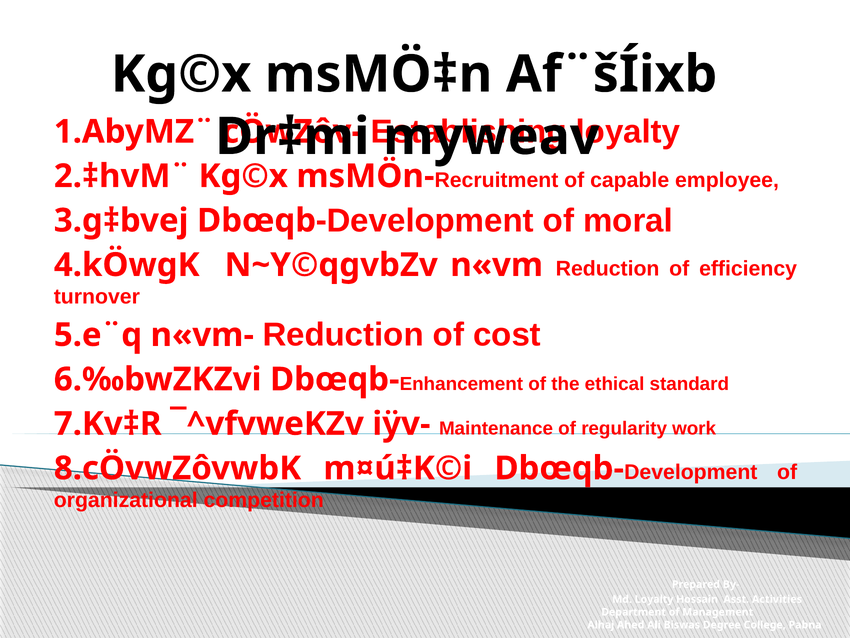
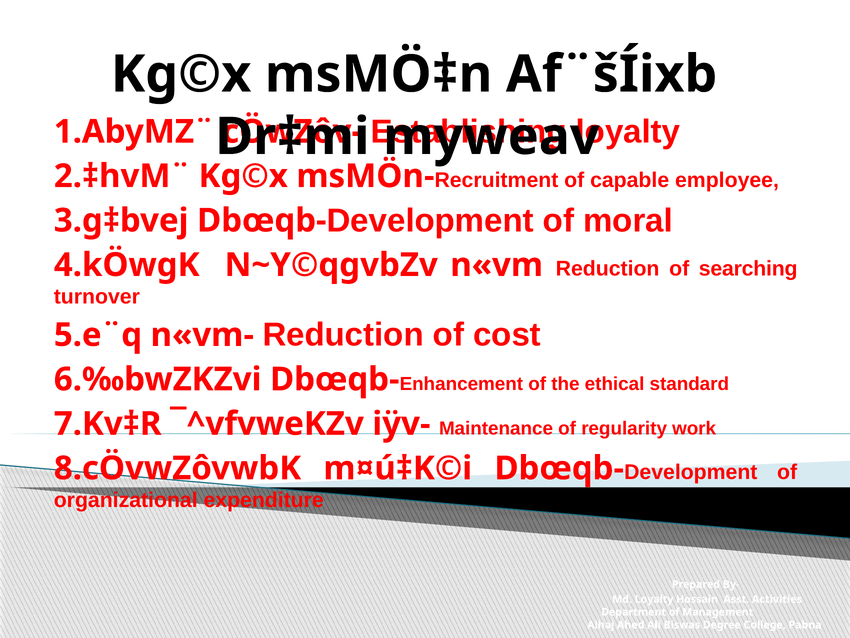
efficiency: efficiency -> searching (748, 269)
competition: competition -> expenditure (264, 500)
